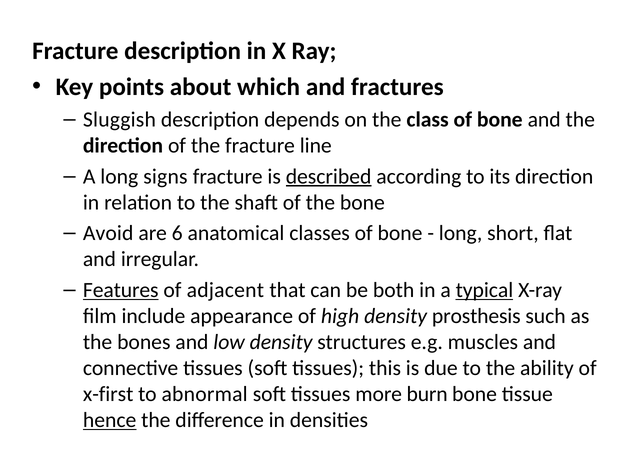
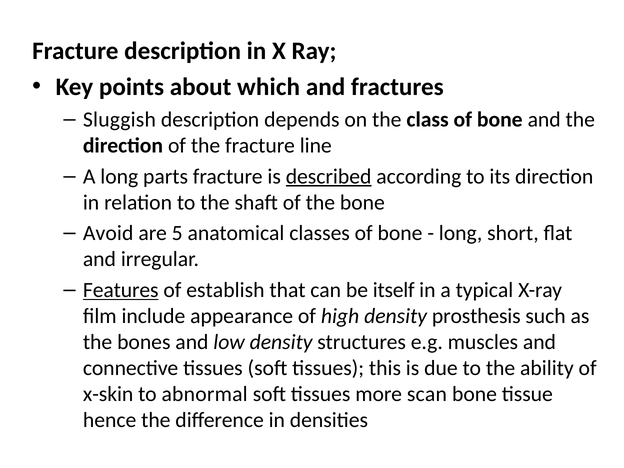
signs: signs -> parts (166, 176)
6: 6 -> 5 (177, 233)
adjacent: adjacent -> establish (225, 290)
both: both -> itself (394, 290)
typical underline: present -> none (484, 290)
x-first: x-first -> x-skin (108, 394)
burn: burn -> scan (427, 394)
hence underline: present -> none (110, 420)
